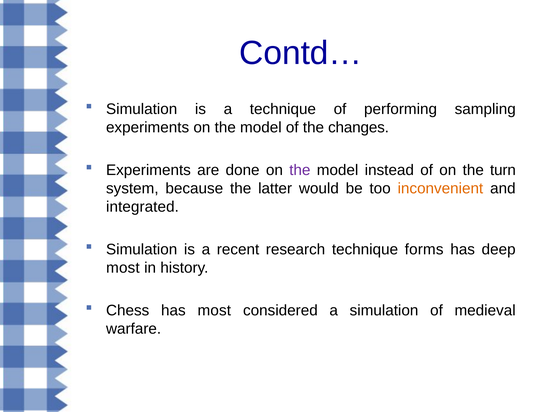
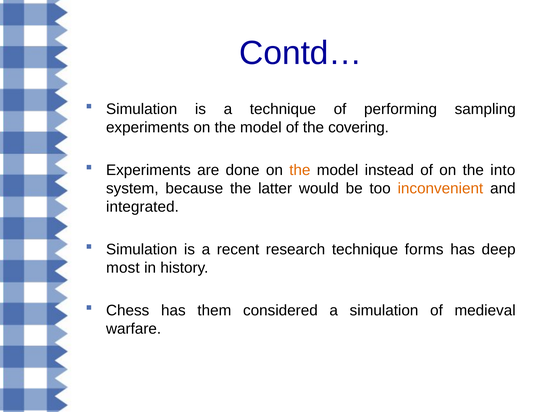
changes: changes -> covering (359, 127)
the colour: purple -> orange (300, 170)
turn: turn -> into (503, 170)
has most: most -> them (214, 310)
